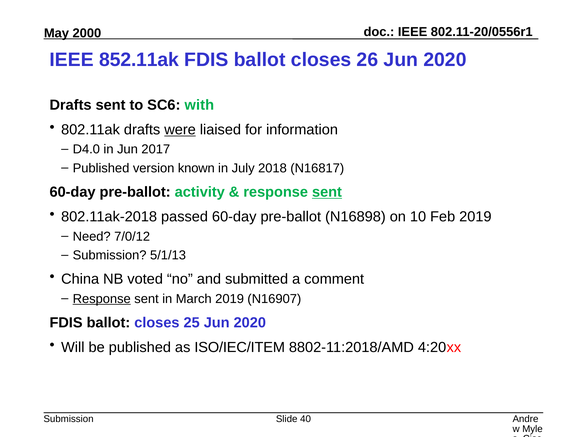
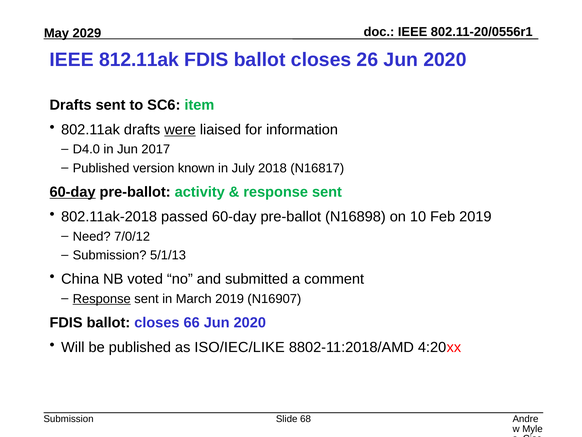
2000: 2000 -> 2029 (87, 33)
852.11ak: 852.11ak -> 812.11ak (139, 60)
with: with -> item (199, 105)
60-day underline: none -> present (73, 192)
sent underline: present -> none (327, 192)
25: 25 -> 66 (192, 322)
ISO/IEC/ITEM: ISO/IEC/ITEM -> ISO/IEC/LIKE (240, 347)
40: 40 -> 68 (306, 419)
